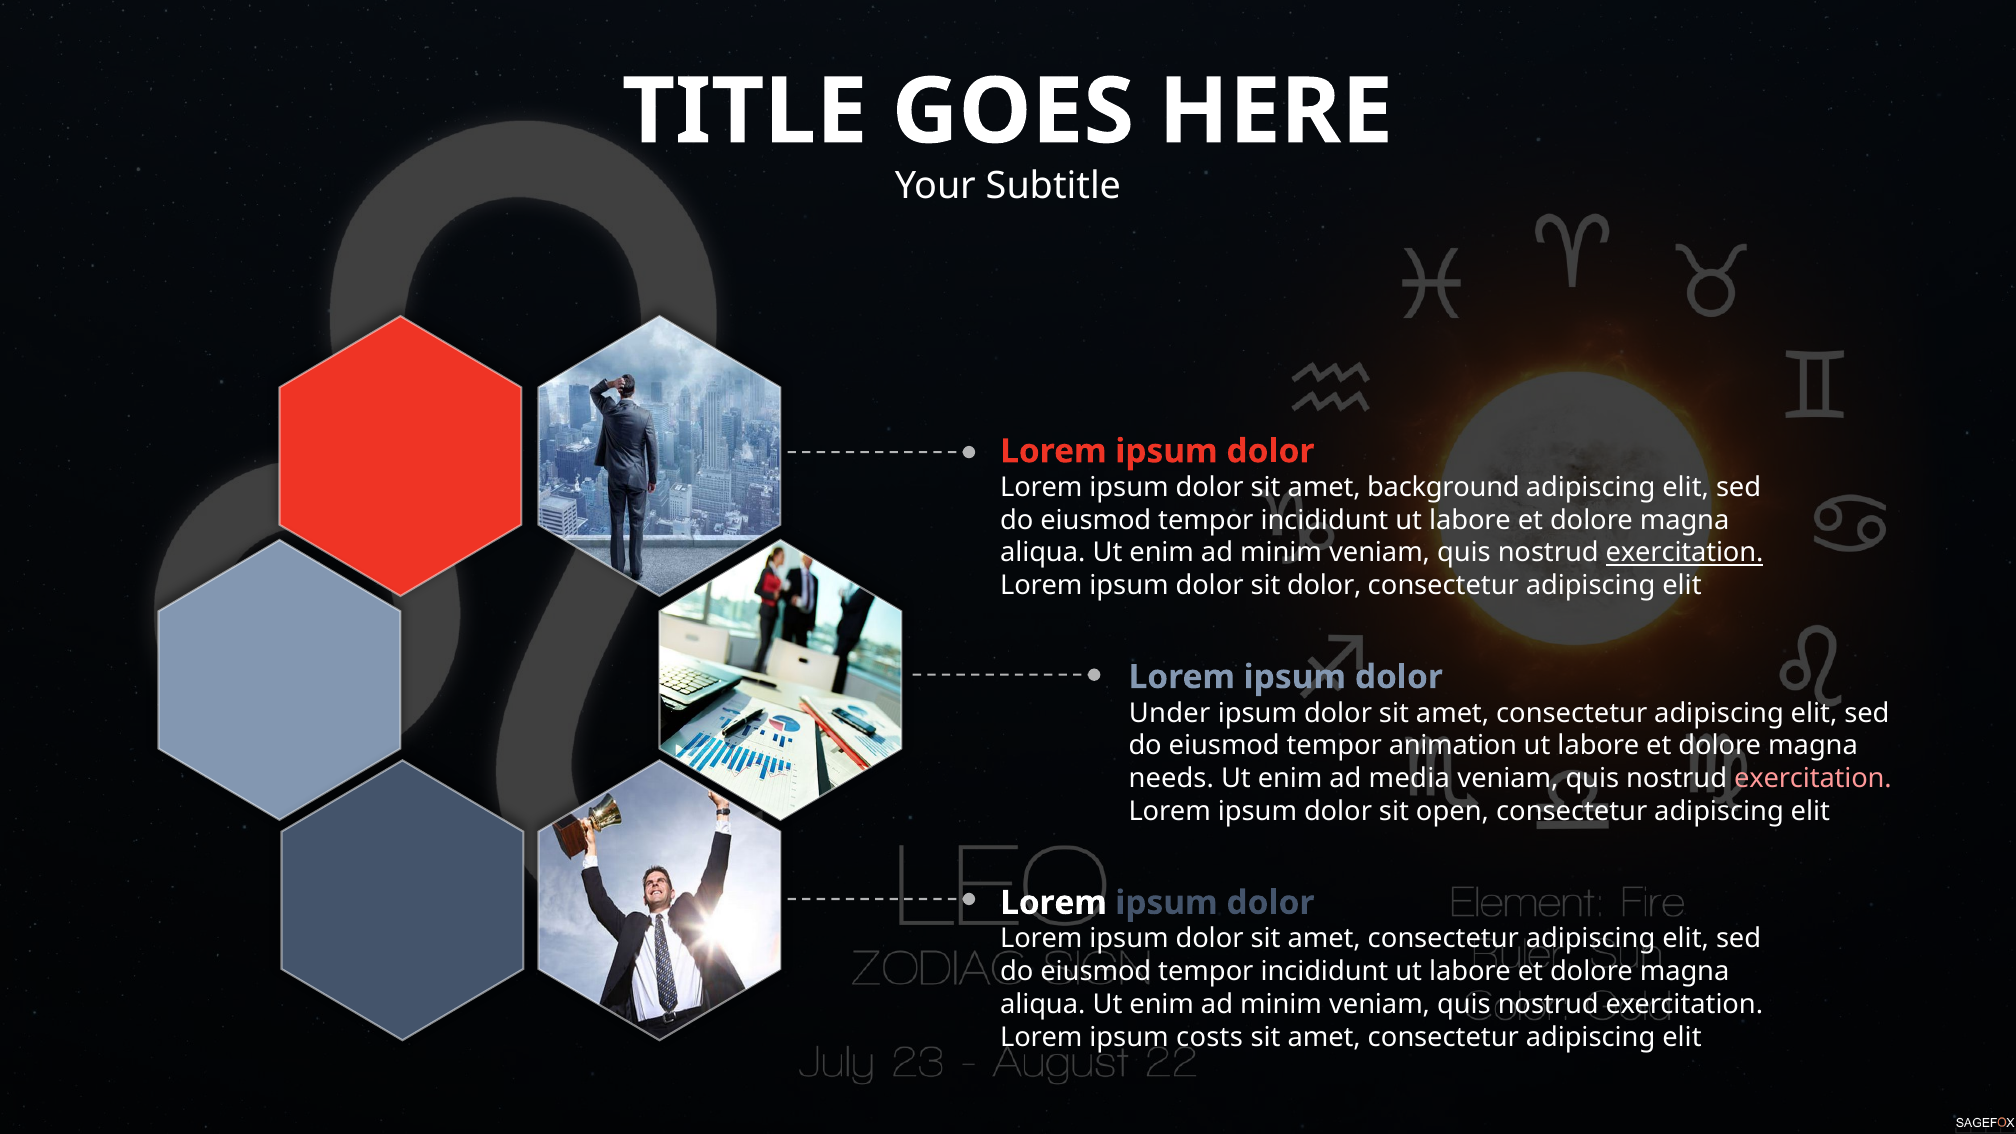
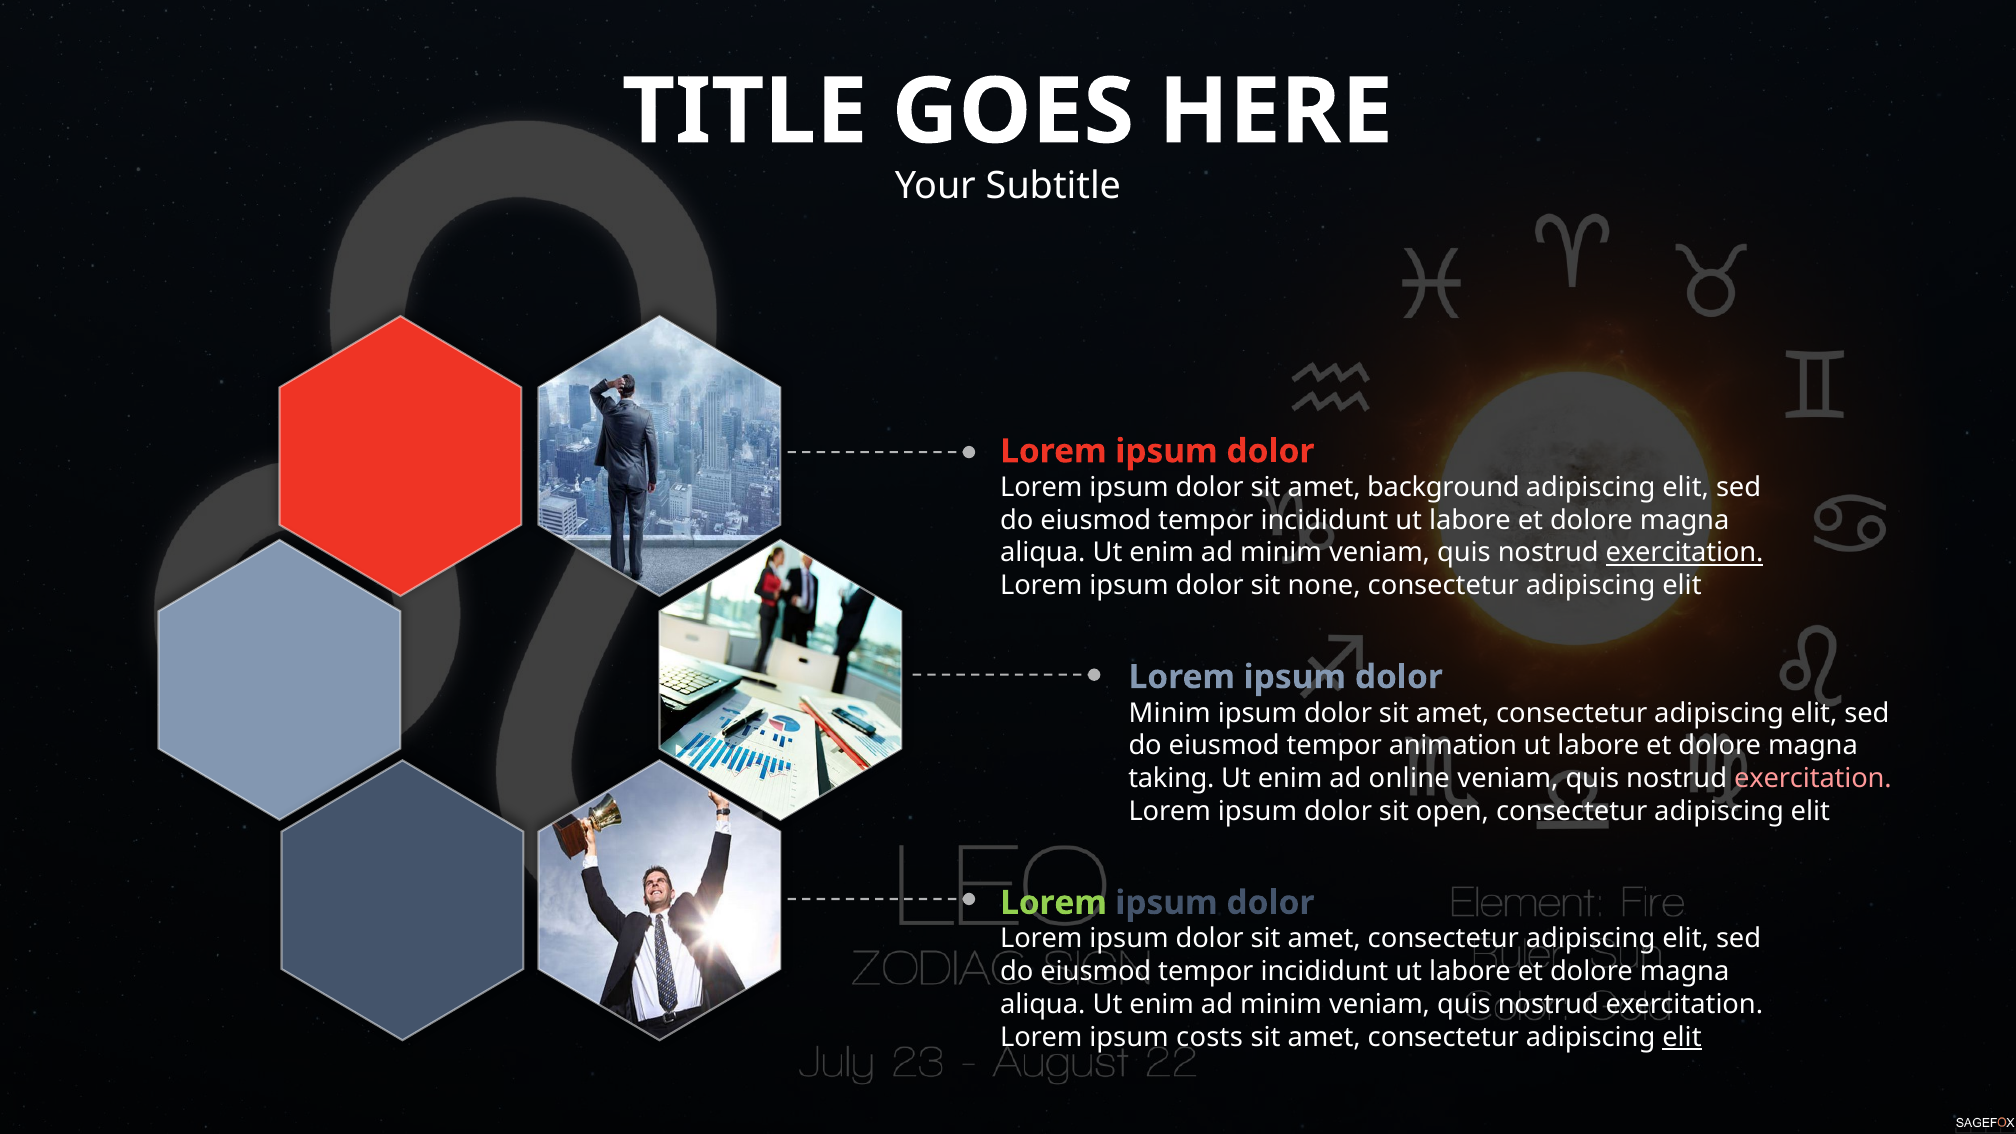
sit dolor: dolor -> none (1324, 586)
Under: Under -> Minim (1170, 713)
needs: needs -> taking (1171, 779)
media: media -> online (1409, 779)
Lorem colour: white -> light green (1054, 903)
elit underline: none -> present (1682, 1037)
